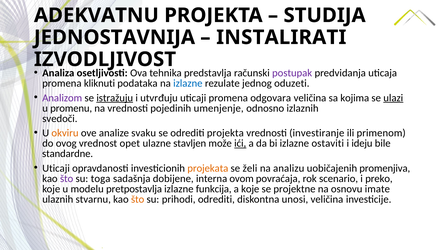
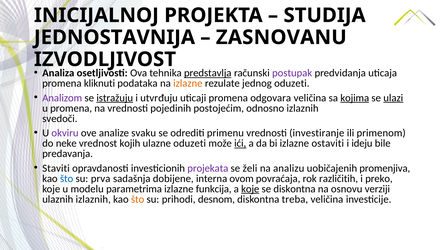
ADEKVATNU: ADEKVATNU -> INICIJALNOJ (96, 15)
INSTALIRATI: INSTALIRATI -> ZASNOVANU (281, 37)
predstavlja underline: none -> present (208, 73)
izlazne colour: blue -> orange (188, 83)
kojima underline: none -> present (355, 98)
u promenu: promenu -> promena (71, 108)
umenjenje: umenjenje -> postojećim (219, 108)
okviru colour: orange -> purple (65, 133)
odrediti projekta: projekta -> primenu (225, 133)
ovog: ovog -> neke (66, 144)
opet: opet -> kojih (130, 144)
ulazne stavljen: stavljen -> oduzeti (190, 144)
standardne: standardne -> predavanja (68, 154)
Uticaji: Uticaji -> Staviti (56, 168)
projekata colour: orange -> purple (208, 168)
što colour: purple -> blue (67, 179)
toga: toga -> prva (101, 179)
scenario: scenario -> različitih (339, 179)
pretpostavlja: pretpostavlja -> parametrima (134, 189)
koje underline: none -> present (250, 189)
se projektne: projektne -> diskontna (295, 189)
imate: imate -> verziji (377, 189)
ulaznih stvarnu: stvarnu -> izlaznih (93, 199)
prihodi odrediti: odrediti -> desnom (216, 199)
unosi: unosi -> treba (295, 199)
